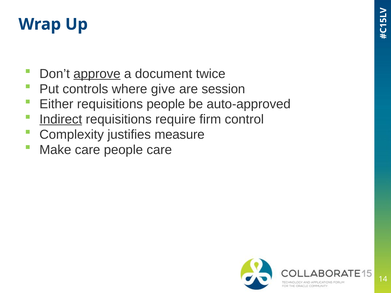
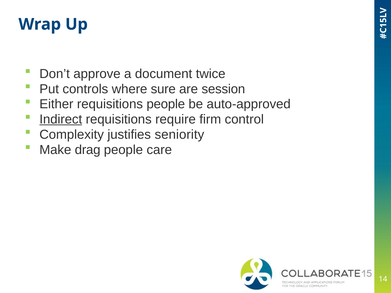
approve underline: present -> none (97, 74)
give: give -> sure (163, 89)
measure: measure -> seniority (179, 135)
Make care: care -> drag (88, 150)
